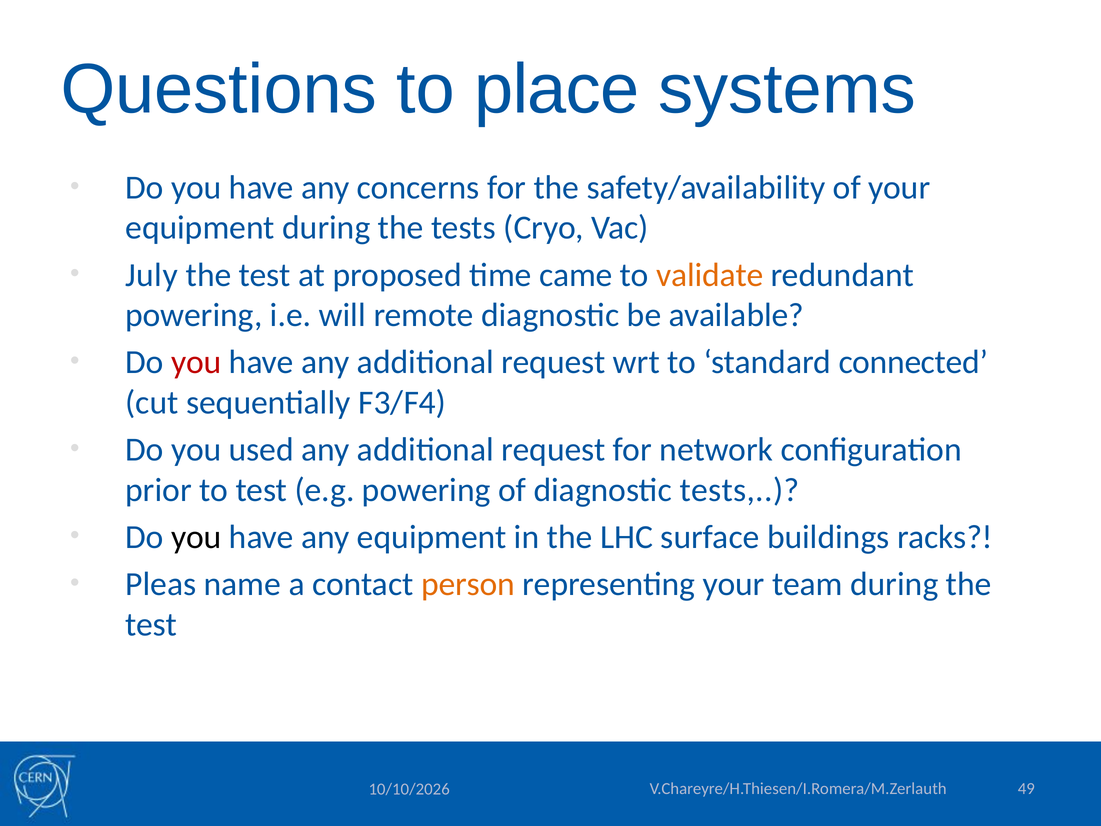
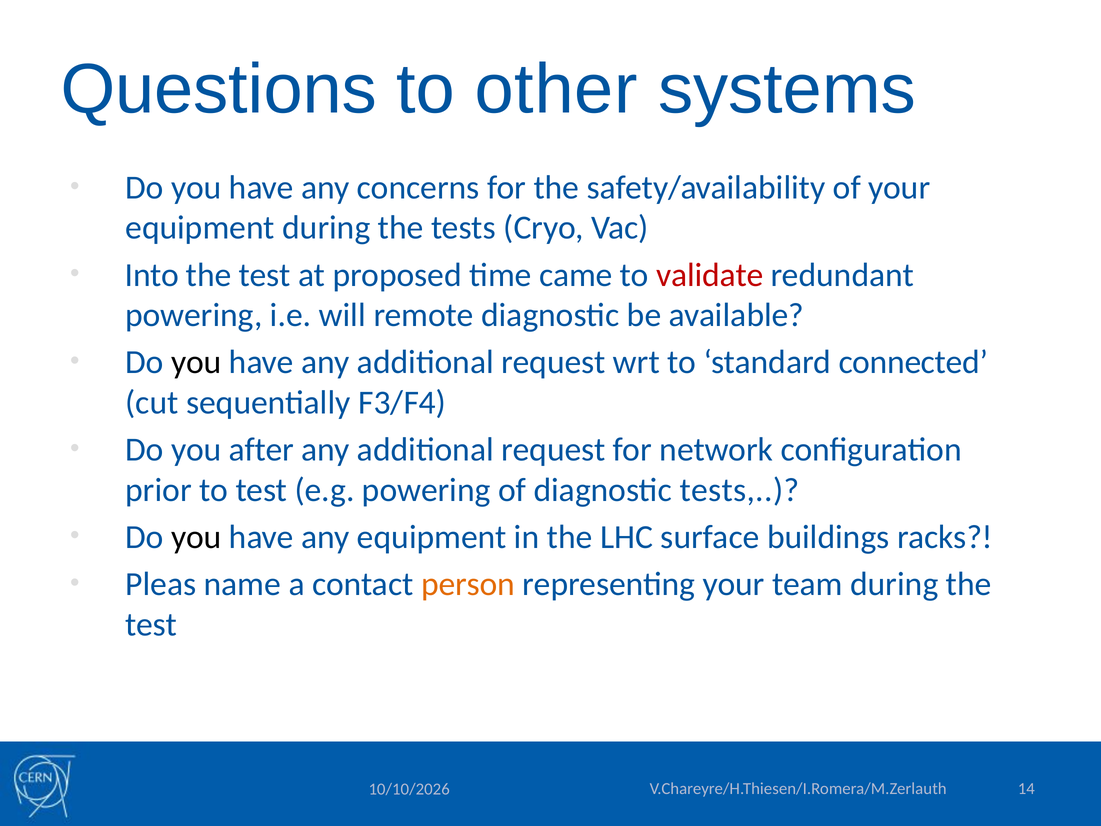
place: place -> other (556, 90)
July: July -> Into (152, 275)
validate colour: orange -> red (710, 275)
you colour: red -> black (196, 362)
used: used -> after (261, 450)
49: 49 -> 14 (1026, 788)
